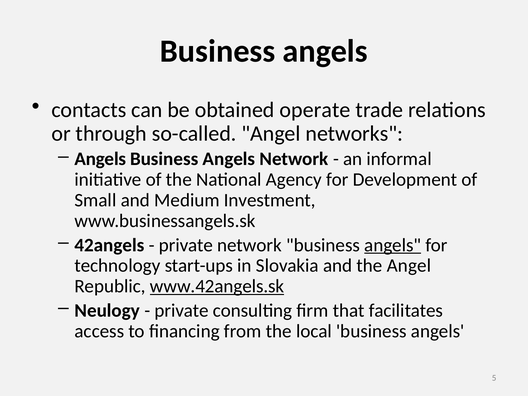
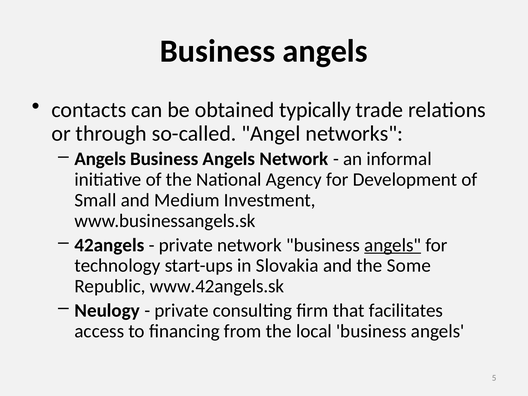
operate: operate -> typically (315, 110)
the Angel: Angel -> Some (409, 266)
www.42angels.sk underline: present -> none (217, 286)
